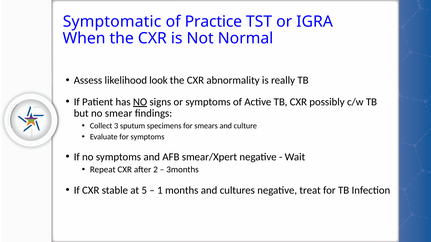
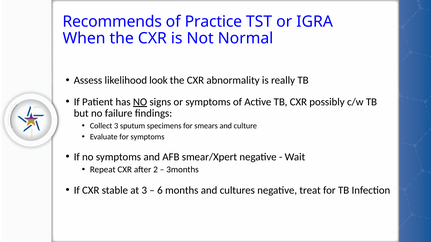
Symptomatic: Symptomatic -> Recommends (112, 22)
smear: smear -> failure (119, 114)
at 5: 5 -> 3 (144, 191)
1: 1 -> 6 (160, 191)
